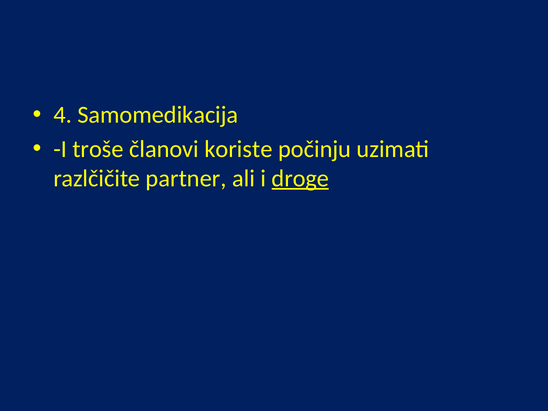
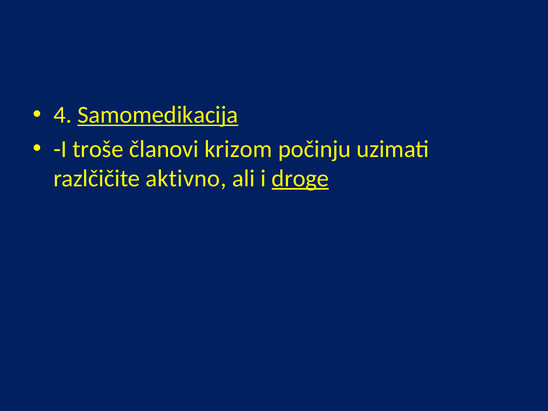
Samomedikacija underline: none -> present (158, 115)
koriste: koriste -> krizom (238, 149)
partner: partner -> aktivno (186, 178)
